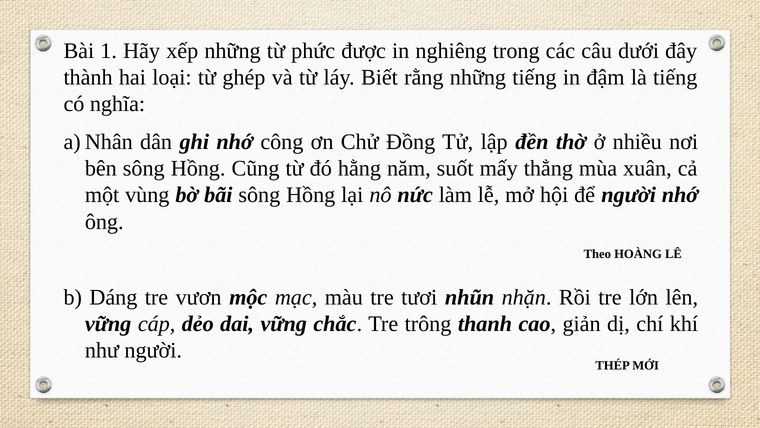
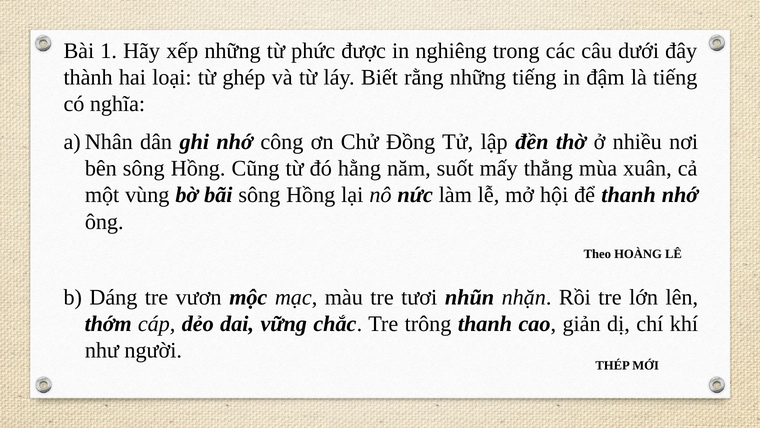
để người: người -> thanh (629, 195)
vững: vững -> thớm (108, 324)
